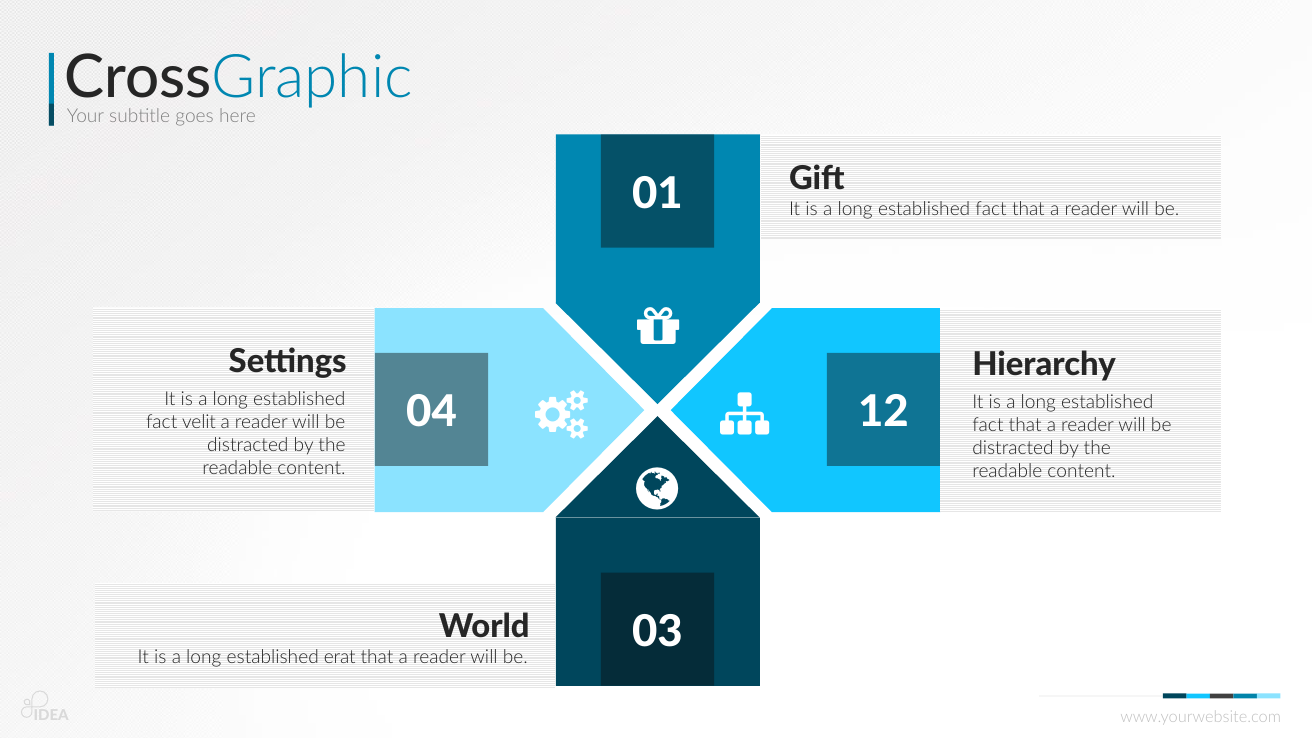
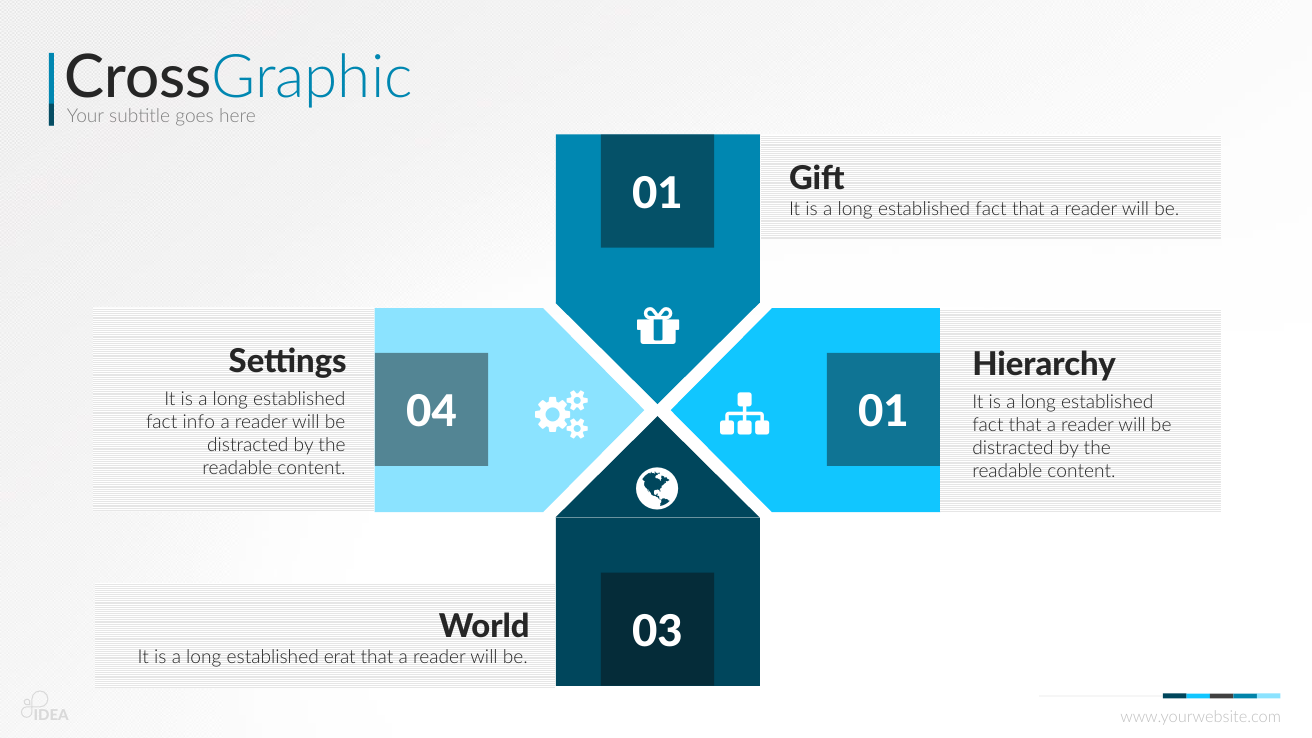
12: 12 -> 01 (883, 412)
velit: velit -> info (199, 422)
